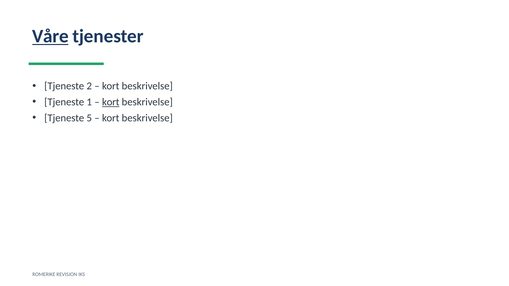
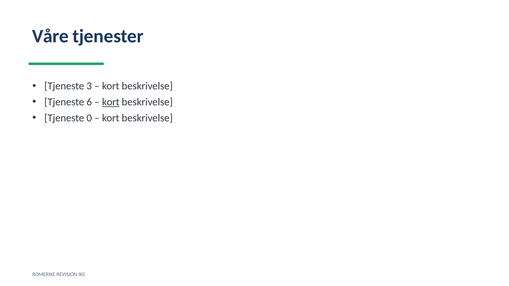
Våre underline: present -> none (50, 36)
2: 2 -> 3 (89, 86)
1: 1 -> 6 (89, 102)
5: 5 -> 0 (89, 118)
